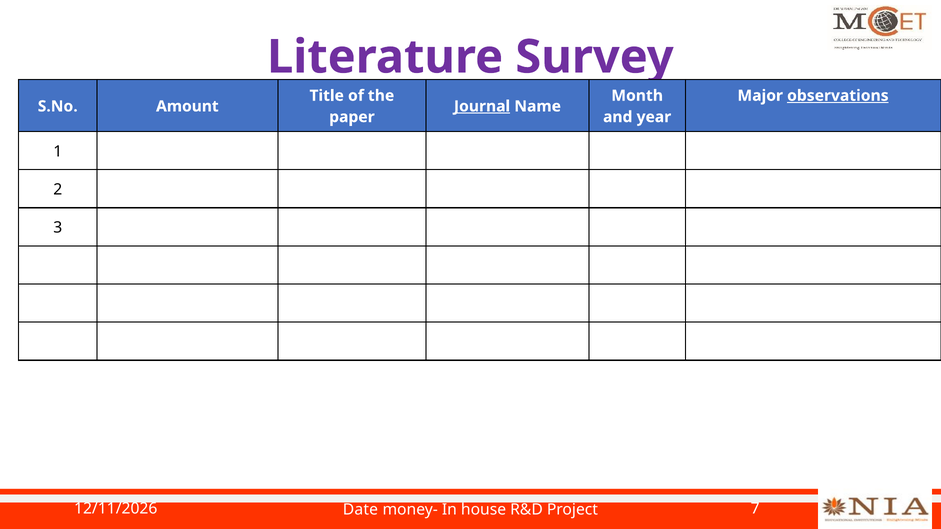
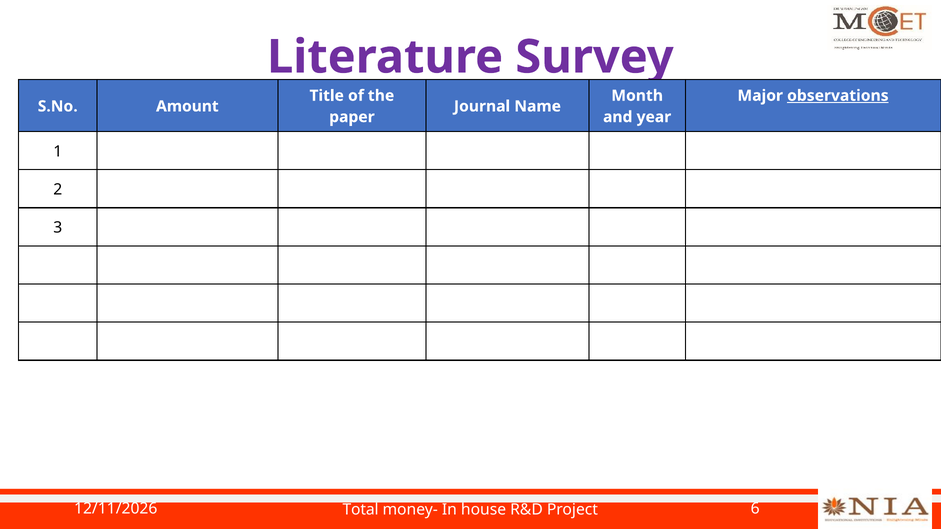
Journal underline: present -> none (482, 106)
Date: Date -> Total (361, 510)
7: 7 -> 6 (755, 509)
